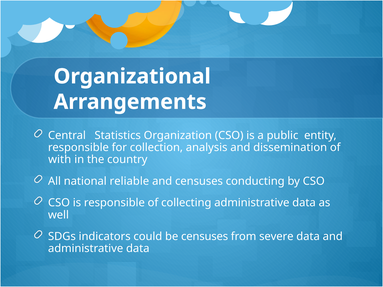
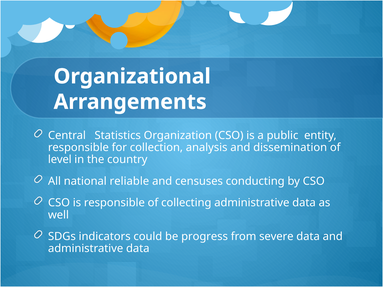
with: with -> level (60, 160)
be censuses: censuses -> progress (205, 237)
